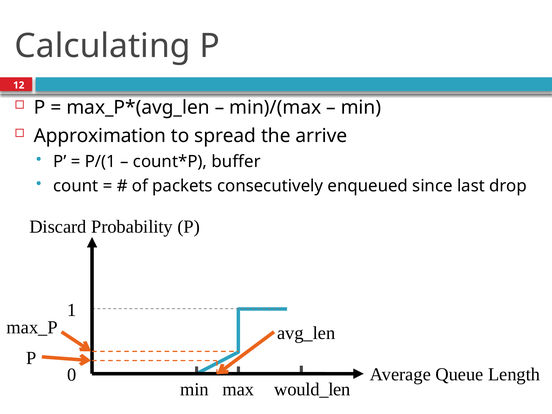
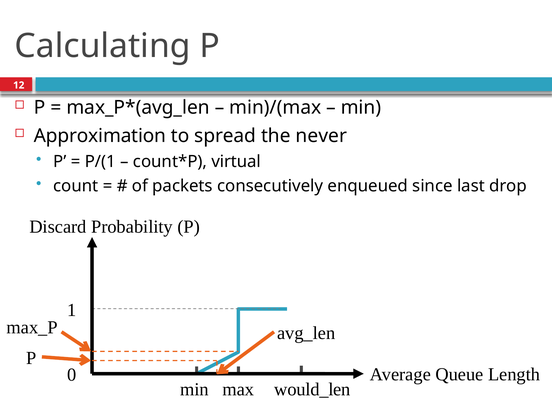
arrive: arrive -> never (321, 136)
buffer: buffer -> virtual (236, 162)
